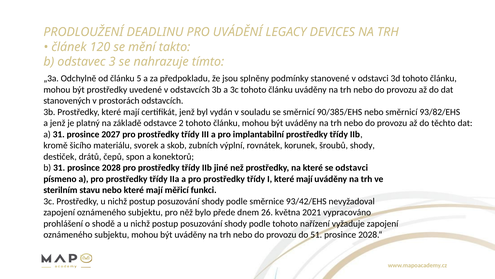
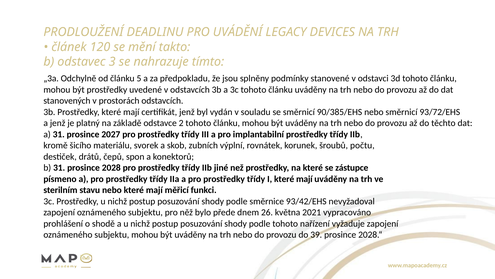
93/82/EHS: 93/82/EHS -> 93/72/EHS (440, 112)
šroubů shody: shody -> počtu (362, 145)
se odstavci: odstavci -> zástupce (352, 168)
51: 51 -> 39 (316, 234)
